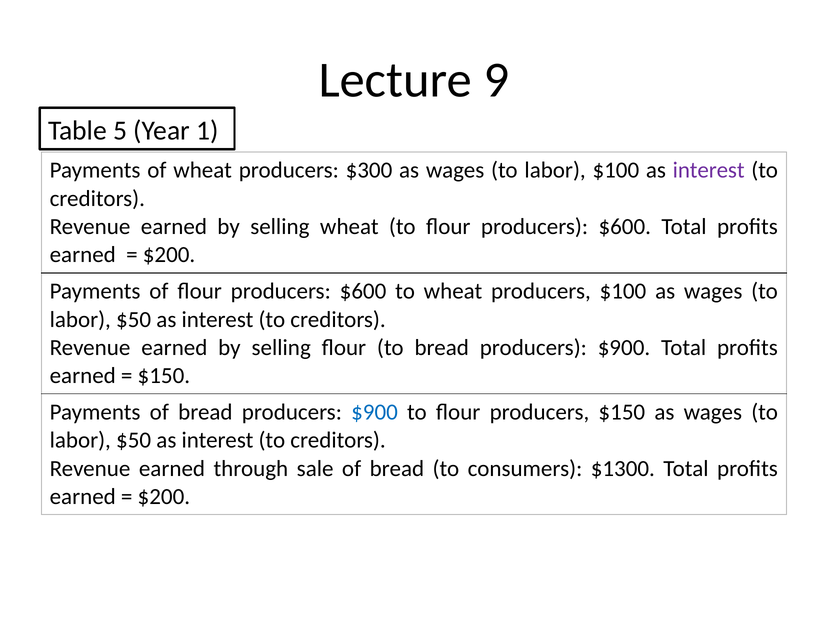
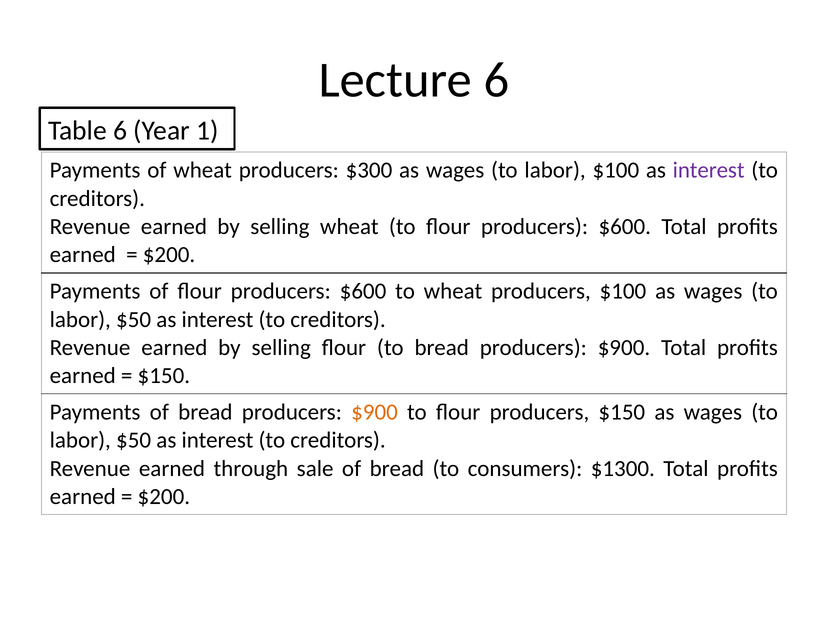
Lecture 9: 9 -> 6 (496, 80)
Table 5: 5 -> 6 (120, 130)
$900 colour: blue -> orange (374, 412)
